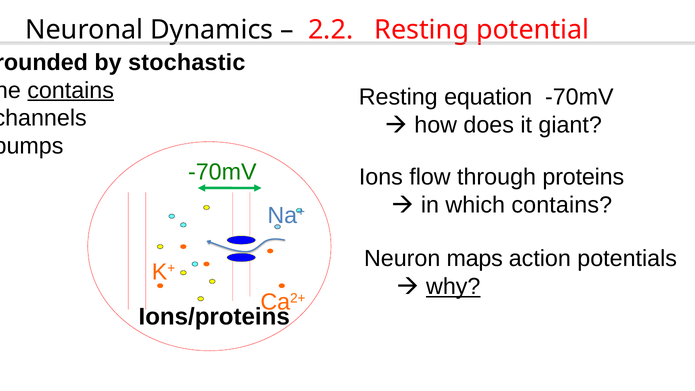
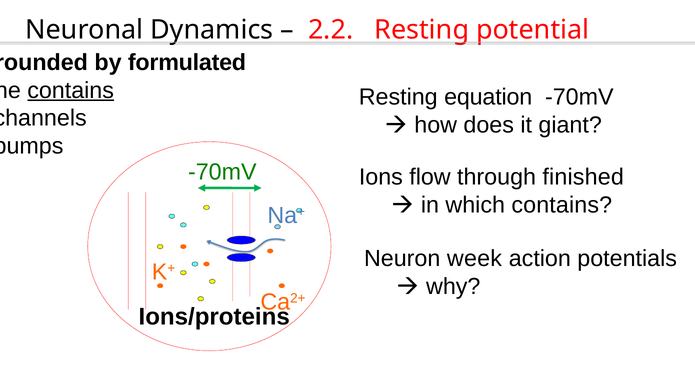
stochastic: stochastic -> formulated (187, 62)
proteins: proteins -> finished (583, 177)
maps: maps -> week (474, 259)
why underline: present -> none (453, 287)
